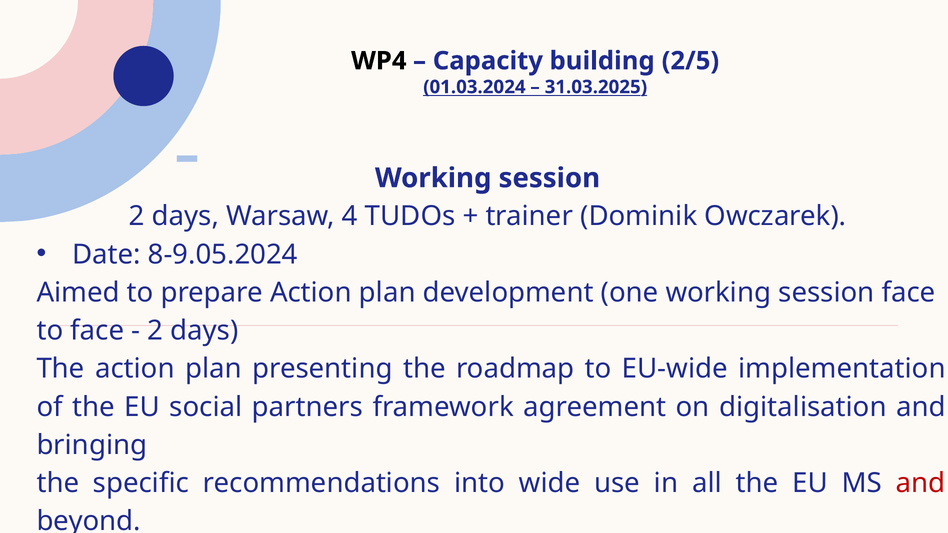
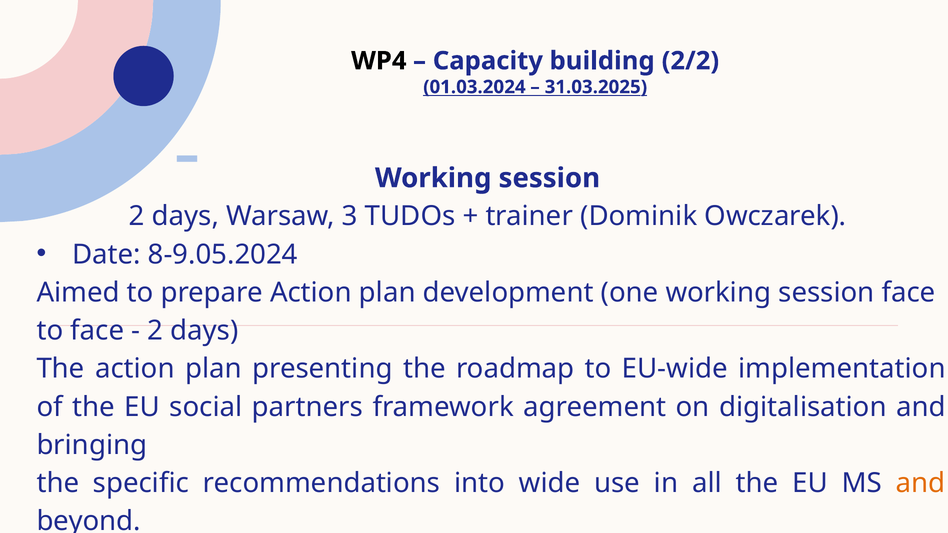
2/5: 2/5 -> 2/2 (690, 61)
4: 4 -> 3 (350, 216)
and colour: red -> orange (921, 483)
